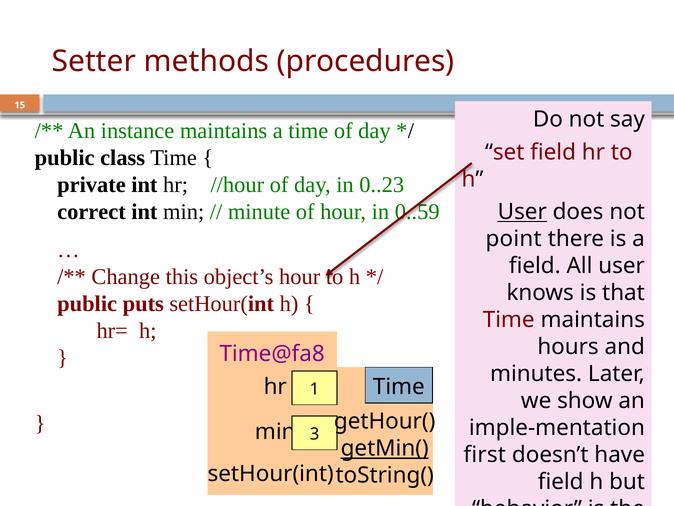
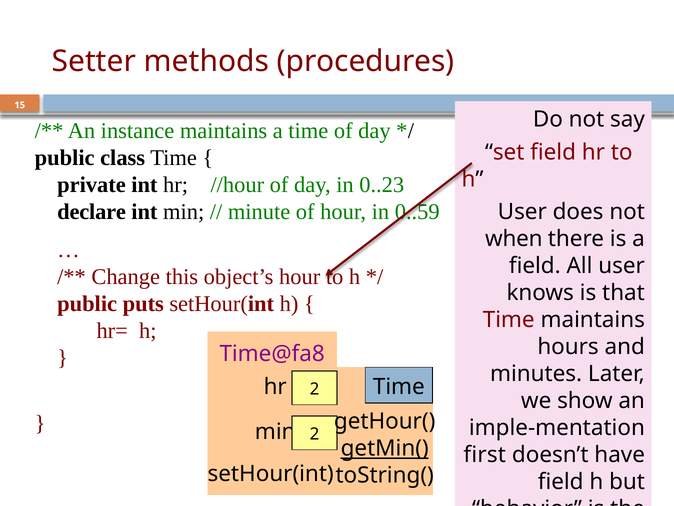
correct: correct -> declare (92, 212)
User underline: present -> none (522, 212)
point: point -> when (514, 239)
hr 1: 1 -> 2 (315, 389)
min 3: 3 -> 2 (315, 434)
